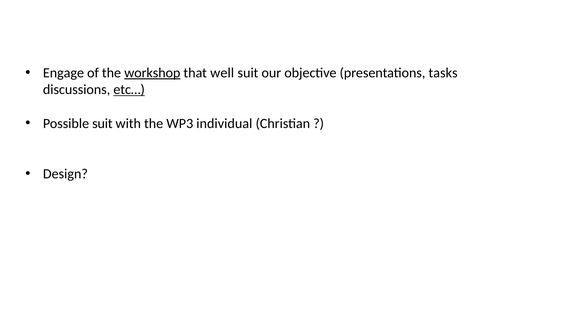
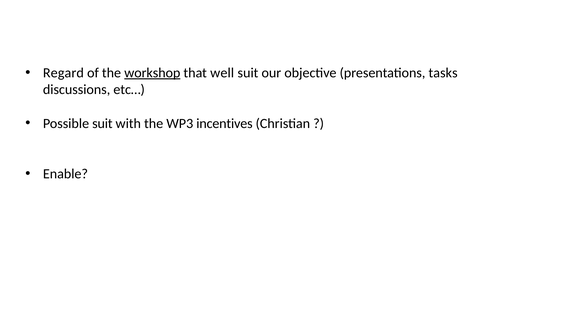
Engage: Engage -> Regard (63, 73)
etc… underline: present -> none (129, 90)
individual: individual -> incentives (224, 123)
Design: Design -> Enable (65, 174)
